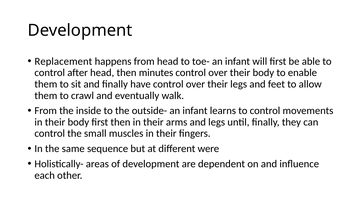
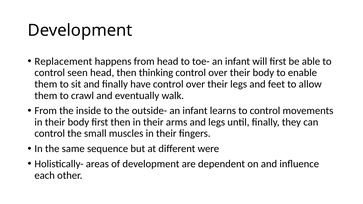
after: after -> seen (78, 73)
minutes: minutes -> thinking (156, 73)
